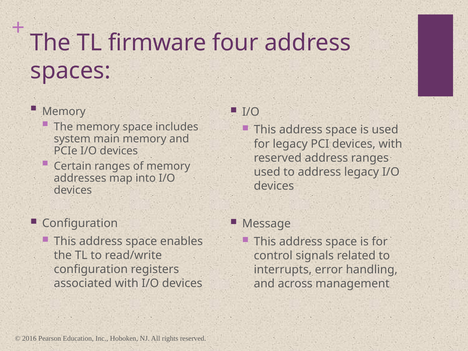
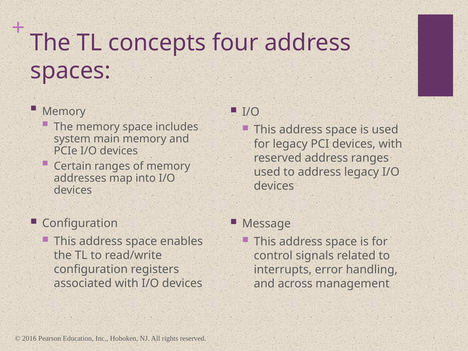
firmware: firmware -> concepts (157, 43)
